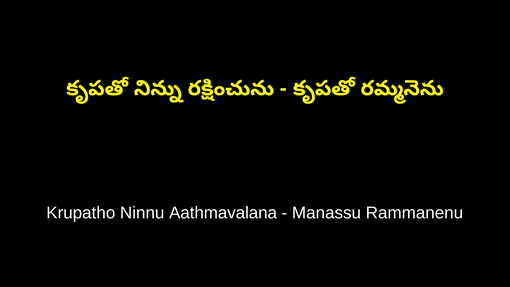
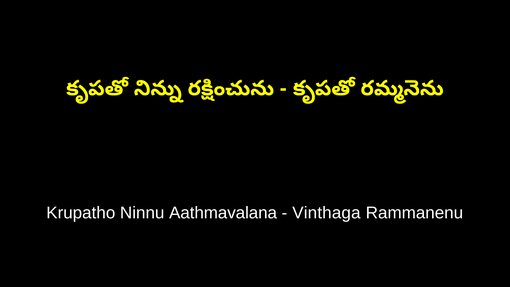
Manassu: Manassu -> Vinthaga (326, 213)
